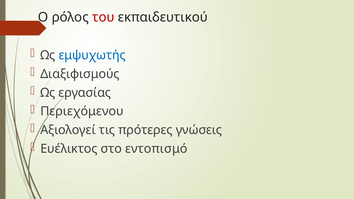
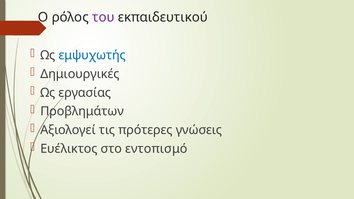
του colour: red -> purple (103, 17)
Διαξιφισμούς: Διαξιφισμούς -> Δημιουργικές (80, 74)
Περιεχόμενου: Περιεχόμενου -> Προβλημάτων (82, 111)
